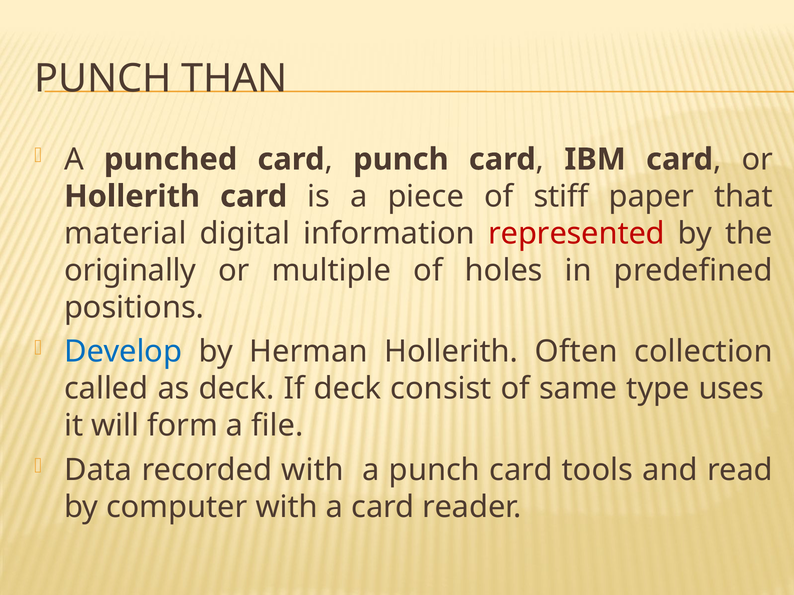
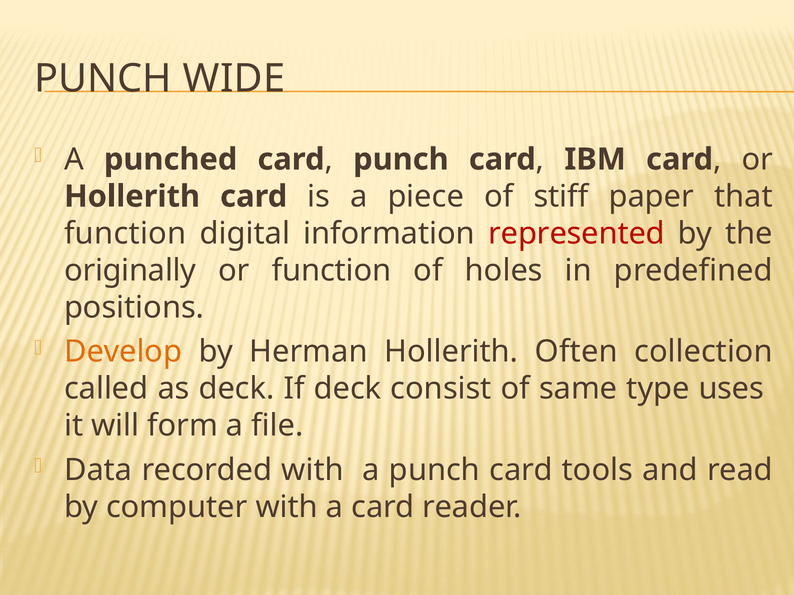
THAN: THAN -> WIDE (234, 79)
material: material -> function (125, 234)
or multiple: multiple -> function (331, 271)
Develop colour: blue -> orange (123, 352)
